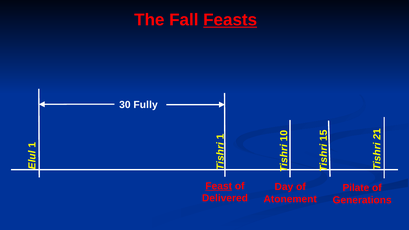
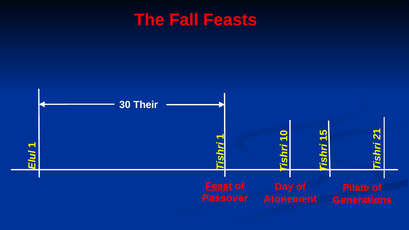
Feasts underline: present -> none (230, 20)
Fully: Fully -> Their (146, 105)
Delivered: Delivered -> Passover (225, 198)
